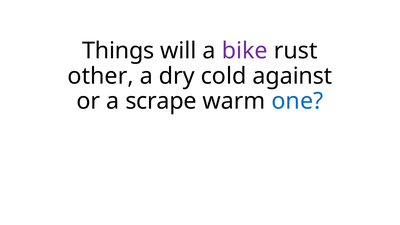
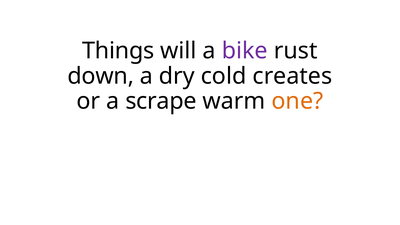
other: other -> down (101, 76)
against: against -> creates (292, 76)
one colour: blue -> orange (297, 101)
